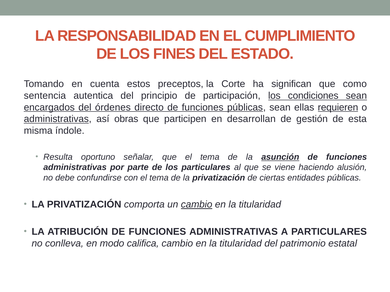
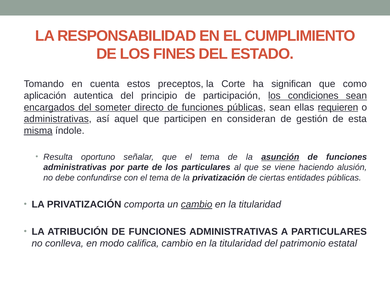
sentencia: sentencia -> aplicación (45, 96)
órdenes: órdenes -> someter (113, 107)
obras: obras -> aquel (126, 119)
desarrollan: desarrollan -> consideran (251, 119)
misma underline: none -> present (38, 131)
